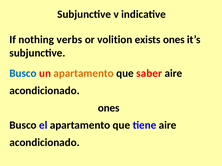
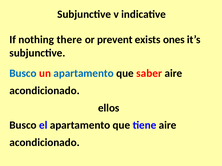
verbs: verbs -> there (69, 40)
volition: volition -> prevent (115, 40)
apartamento colour: orange -> blue (84, 74)
ones: ones -> ellos (109, 108)
